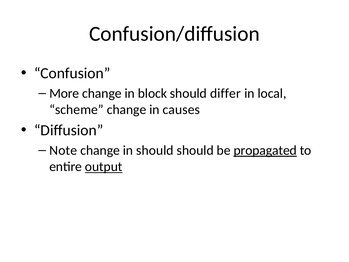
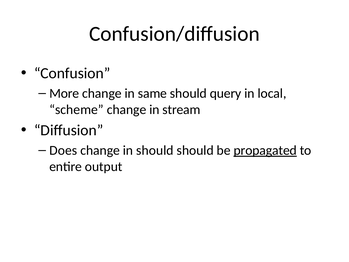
block: block -> same (152, 93)
differ: differ -> query (226, 93)
causes: causes -> stream (181, 110)
Note: Note -> Does (63, 150)
output underline: present -> none (104, 167)
